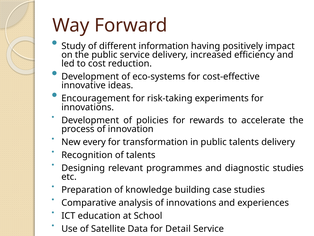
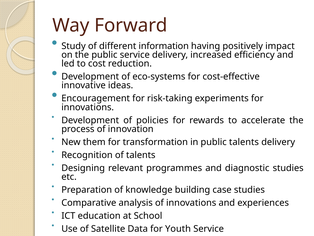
every: every -> them (94, 142)
Detail: Detail -> Youth (178, 228)
